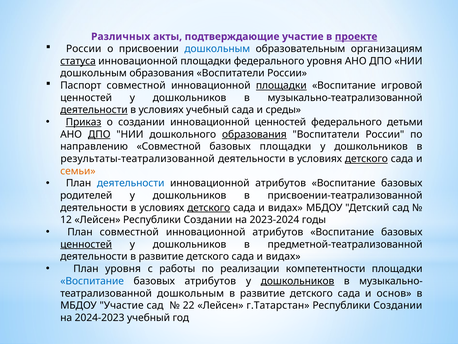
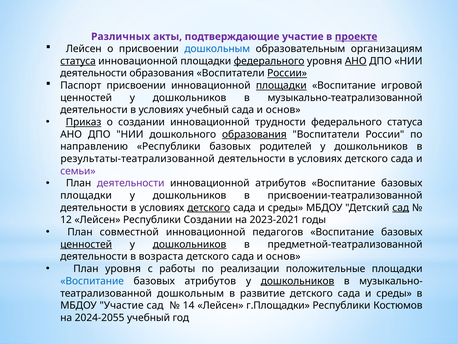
России: России -> Лейсен (84, 49)
федерального underline: none -> present (269, 61)
АНО underline: none -> present (356, 61)
дошкольным: дошкольным -> деятельности (94, 73)
России underline: none -> present (287, 73)
Паспорт совместной: совместной -> присвоении (136, 85)
деятельности underline: present -> none (94, 110)
среды: среды -> основ (283, 110)
инновационной ценностей: ценностей -> трудности (280, 122)
федерального детьми: детьми -> статуса (405, 122)
ДПО underline: present -> none (99, 134)
направлению Совместной: Совместной -> Республики (169, 146)
базовых площадки: площадки -> родителей (286, 146)
детского underline: present -> none (366, 159)
семьи colour: orange -> purple (78, 171)
деятельности colour: blue -> purple (131, 183)
родителей: родителей -> площадки (86, 195)
видах: видах -> среды (285, 207)
сад underline: none -> present (401, 207)
2023-2024: 2023-2024 -> 2023-2021 (274, 220)
атрибутов: атрибутов -> педагогов (278, 232)
дошкольников underline: none -> present (190, 244)
деятельности в развитие: развитие -> возраста (161, 256)
видах: видах -> основ (283, 256)
компетентности: компетентности -> положительные (326, 268)
основ: основ -> среды (394, 293)
22: 22 -> 14 (189, 305)
г.Татарстан: г.Татарстан -> г.Площадки (278, 305)
Создании: Создании -> Костюмов (398, 305)
2024-2023: 2024-2023 -> 2024-2055 (100, 317)
